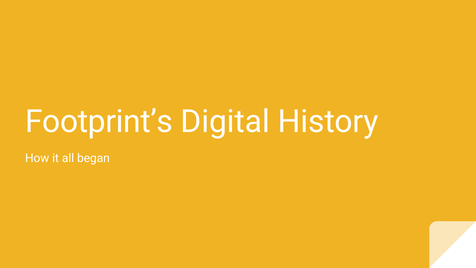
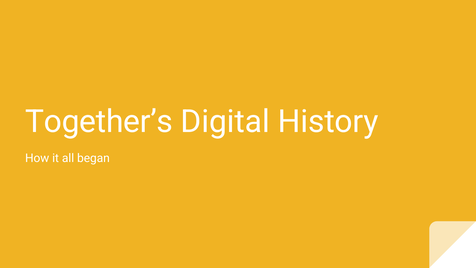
Footprint’s: Footprint’s -> Together’s (99, 122)
